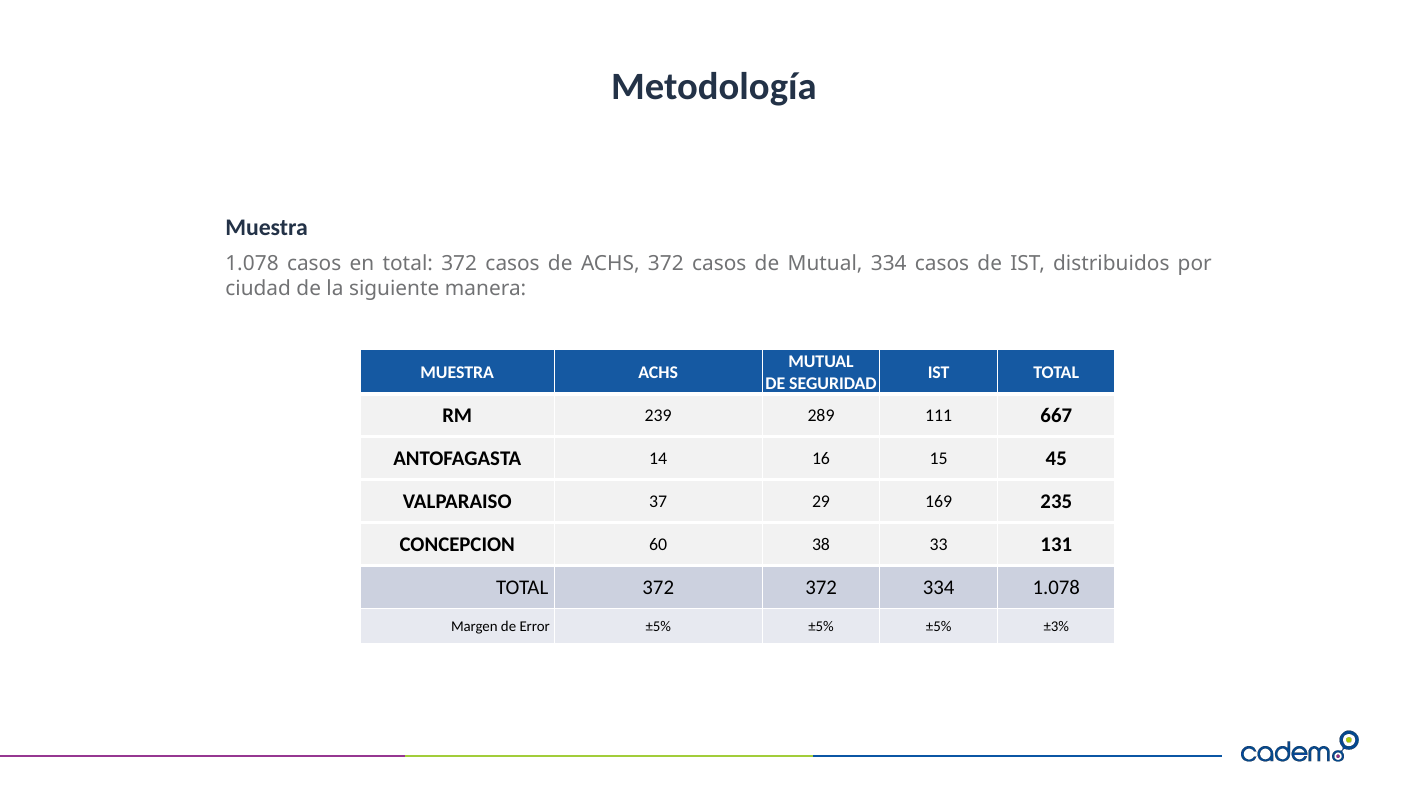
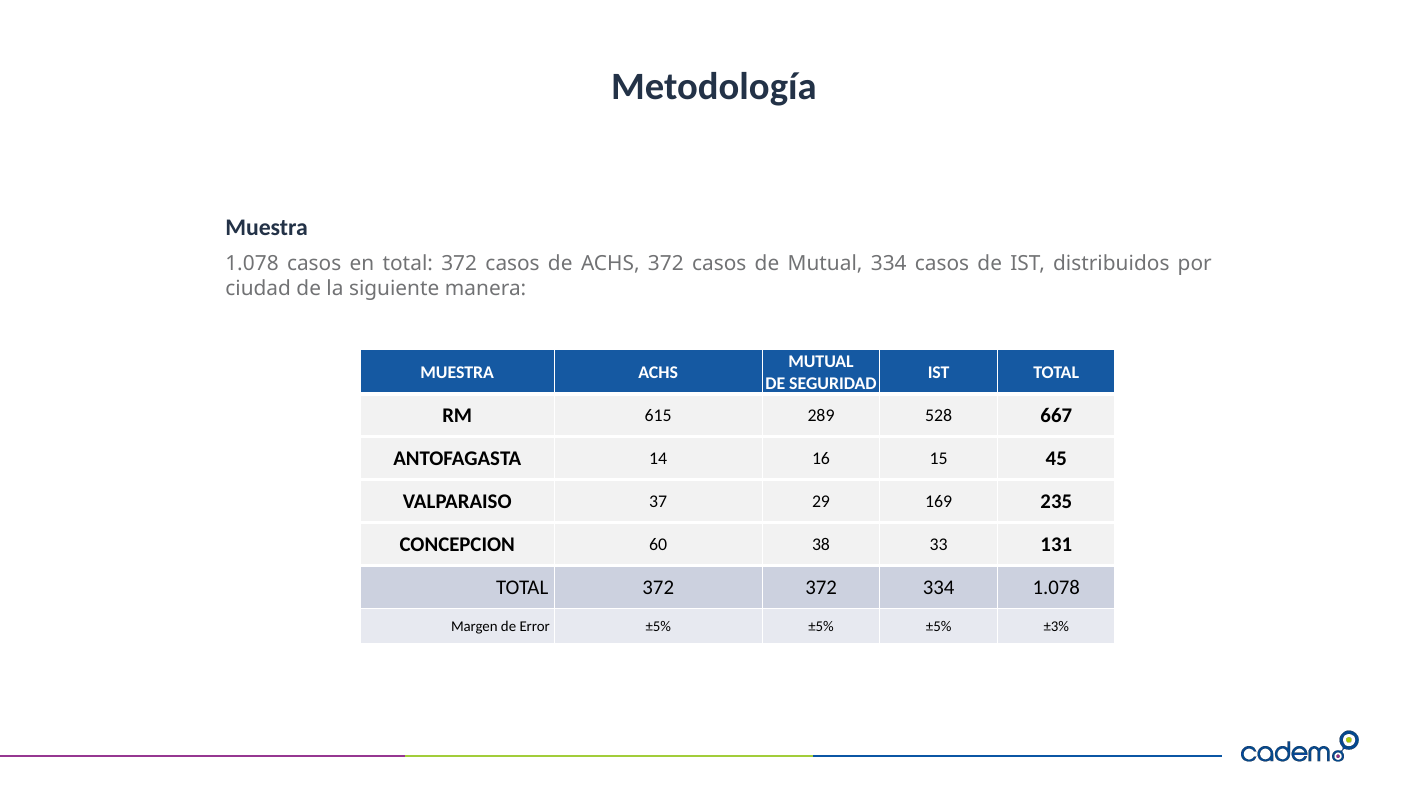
239: 239 -> 615 (658, 416)
111: 111 -> 528 (939, 416)
